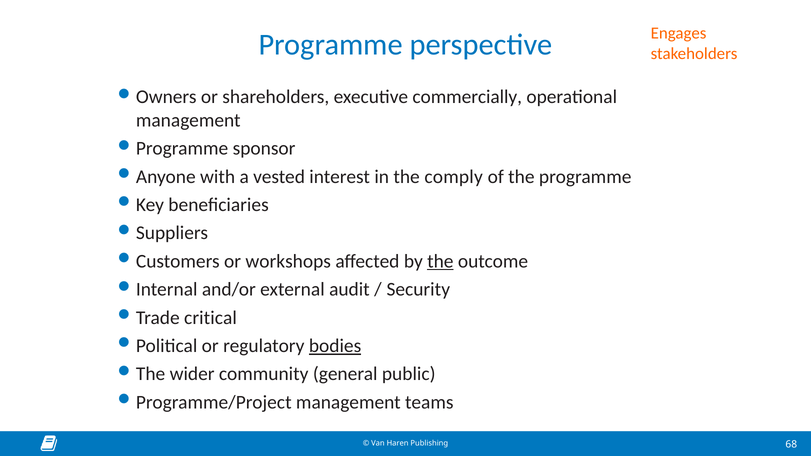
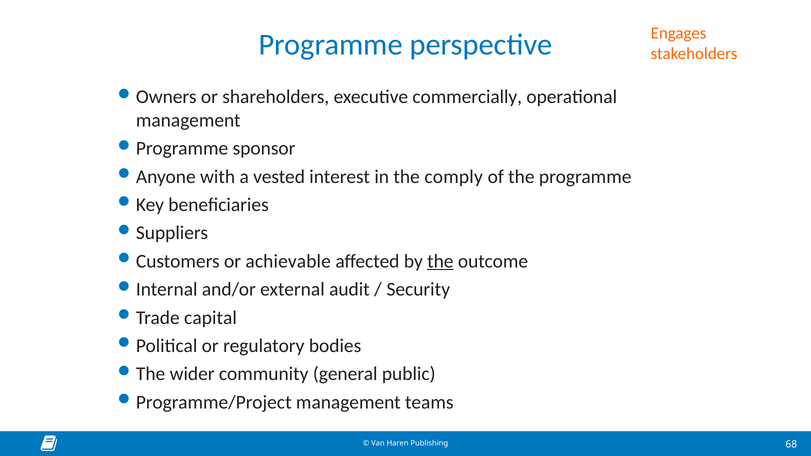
workshops: workshops -> achievable (288, 261)
critical: critical -> capital (211, 318)
bodies underline: present -> none (335, 346)
